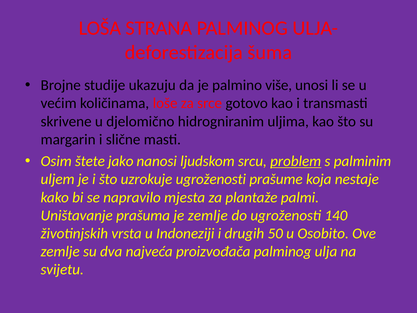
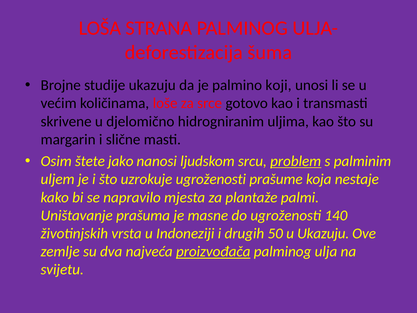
više: više -> koji (279, 85)
je zemlje: zemlje -> masne (208, 215)
u Osobito: Osobito -> Ukazuju (323, 233)
proizvođača underline: none -> present (213, 251)
